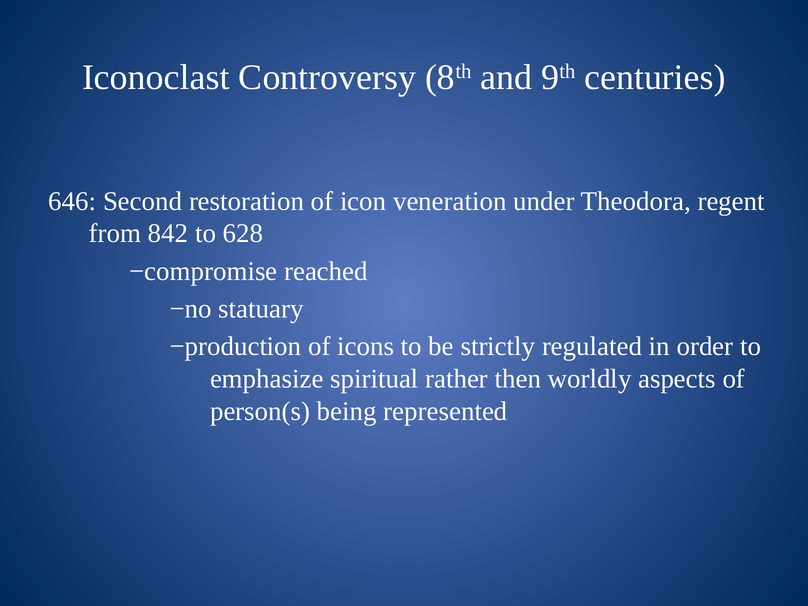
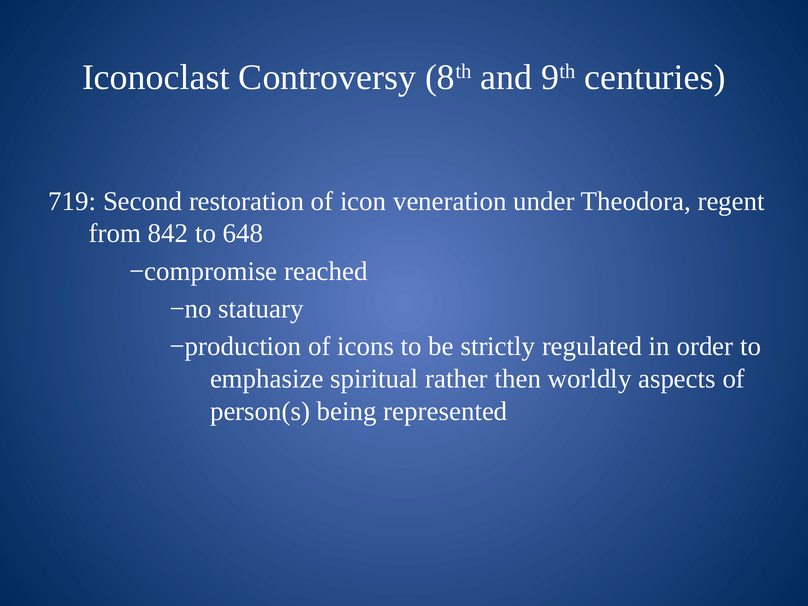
646: 646 -> 719 (72, 201)
628: 628 -> 648 (243, 234)
